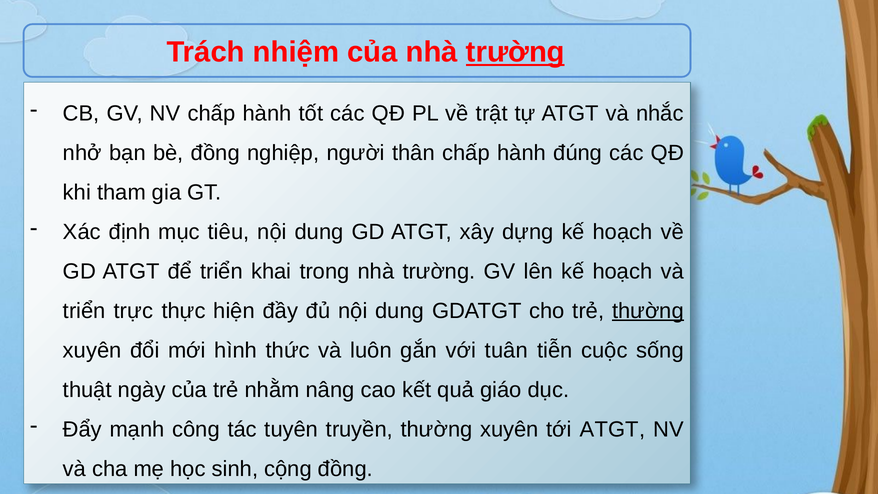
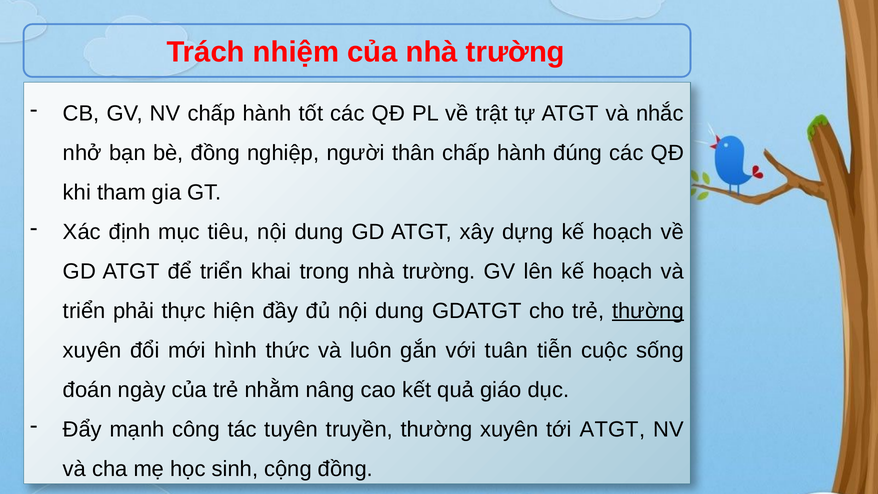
trường underline: present -> none (515, 52)
trực: trực -> phải (134, 311)
thuật: thuật -> đoán (87, 390)
